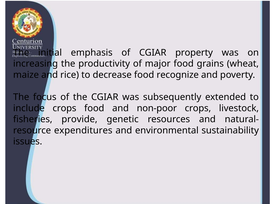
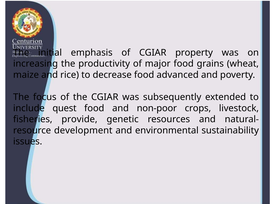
recognize: recognize -> advanced (178, 75)
include crops: crops -> quest (64, 108)
expenditures: expenditures -> development (83, 130)
